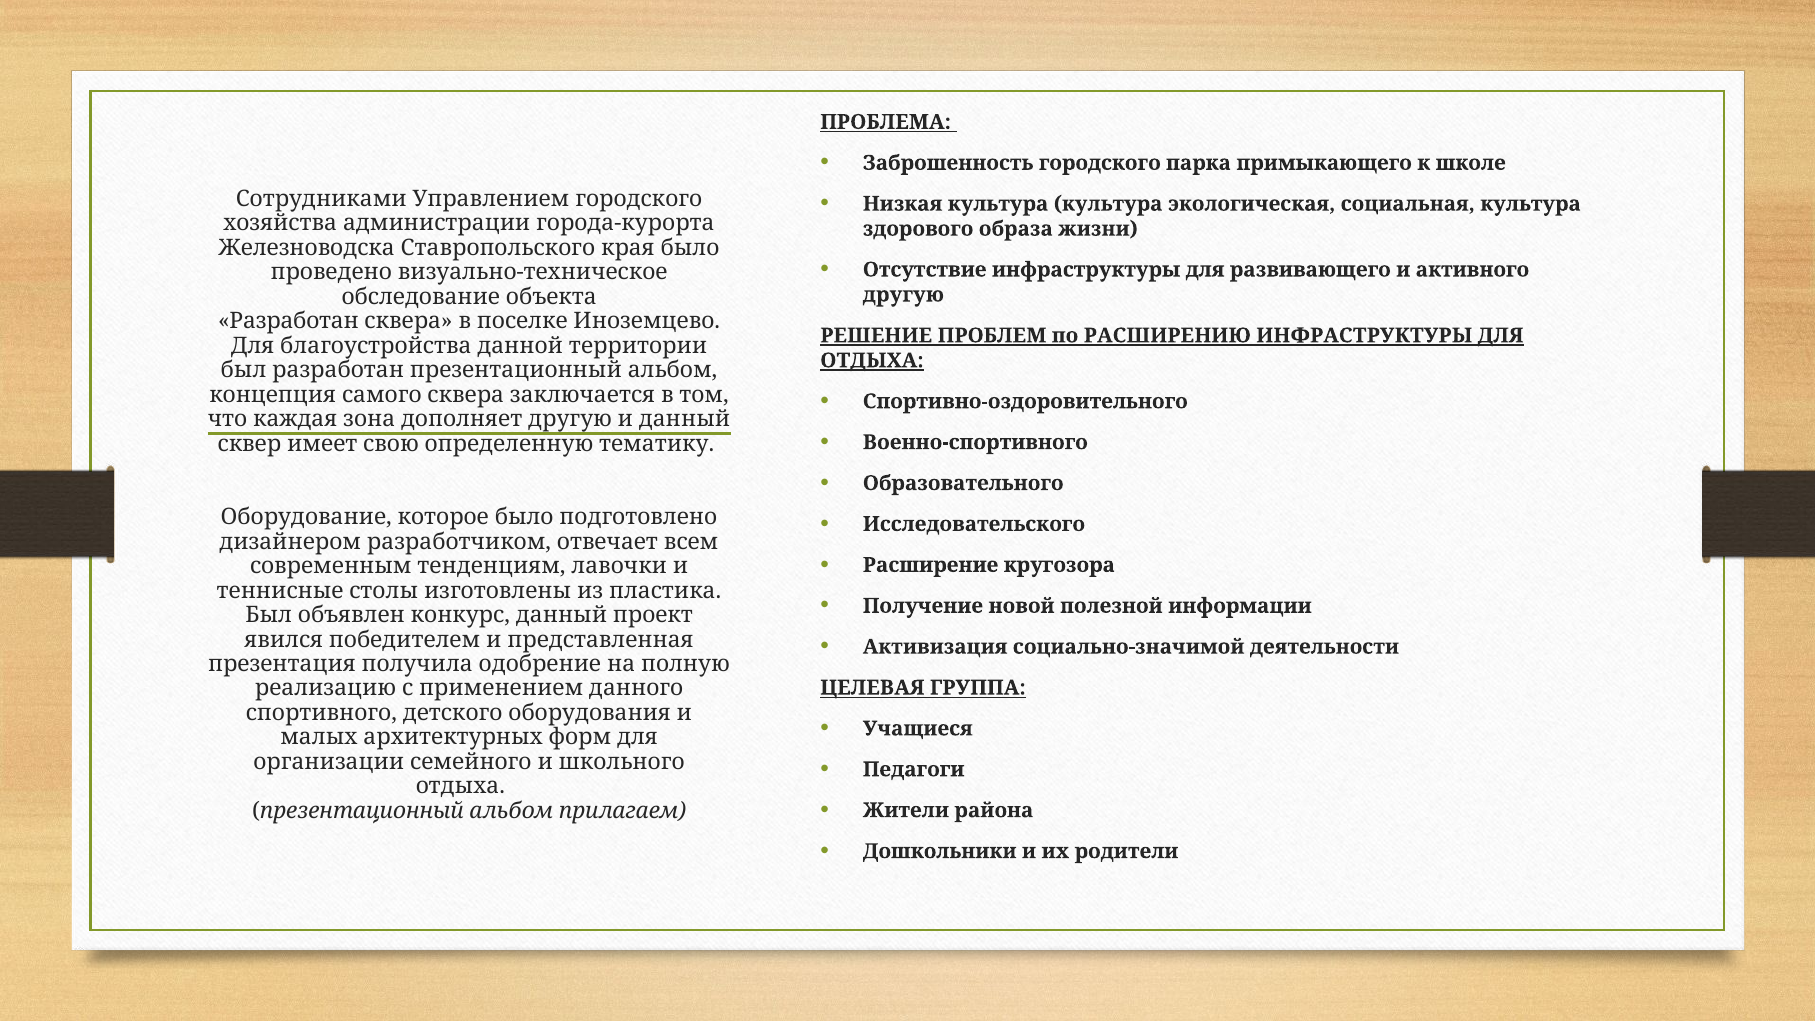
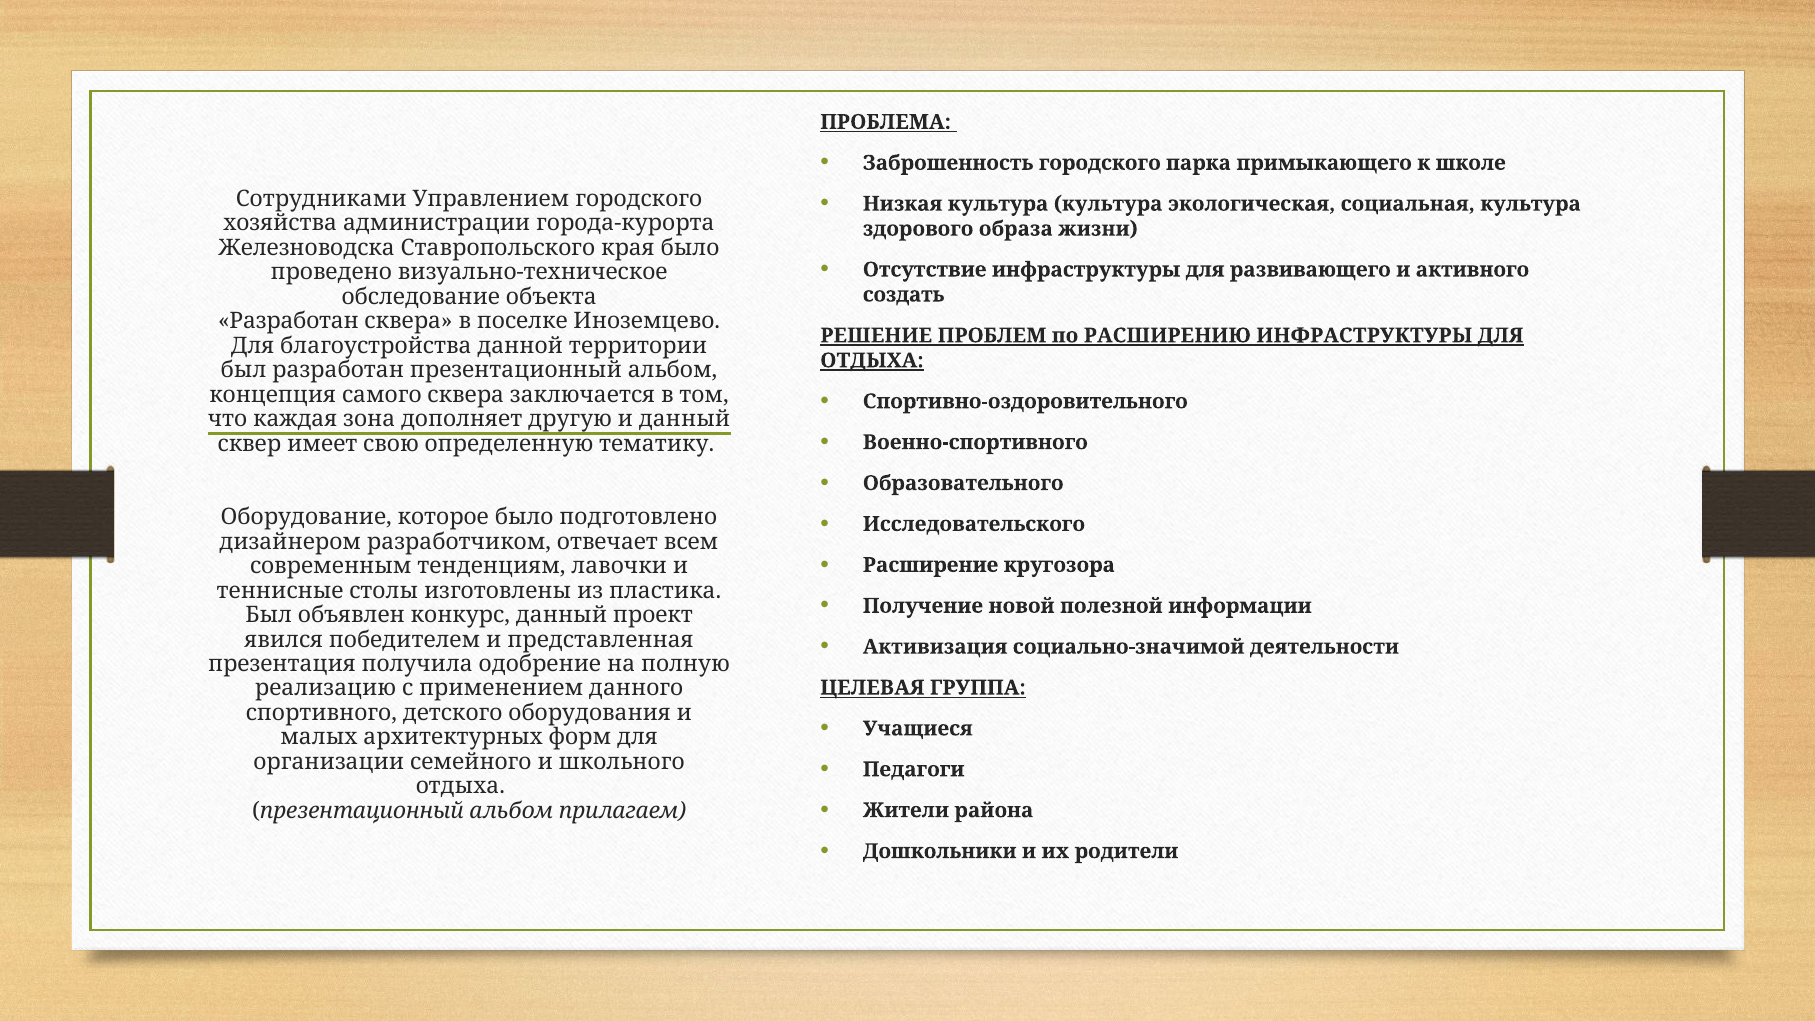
другую: другую -> создать (904, 295)
